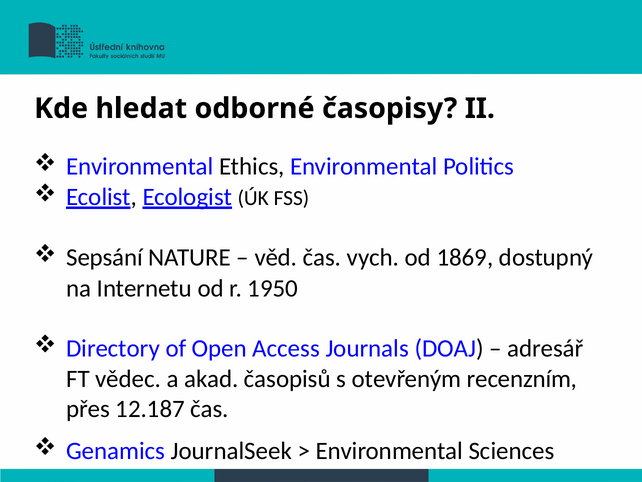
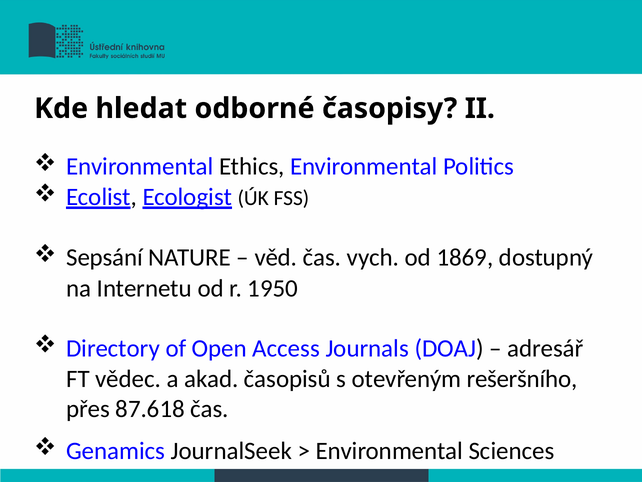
recenzním: recenzním -> rešeršního (522, 378)
12.187: 12.187 -> 87.618 (150, 408)
